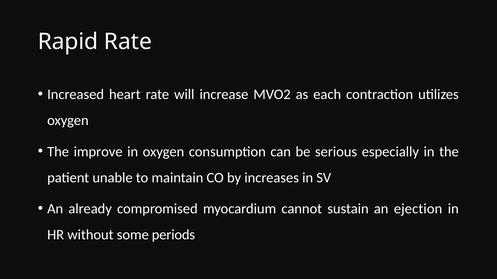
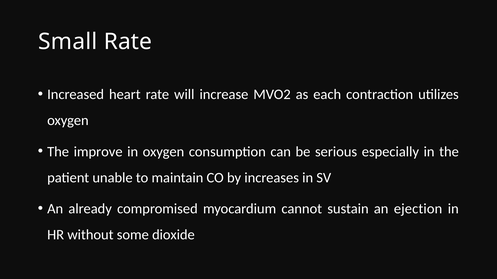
Rapid: Rapid -> Small (68, 42)
periods: periods -> dioxide (173, 235)
